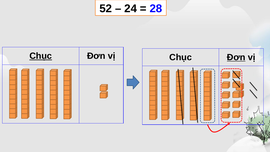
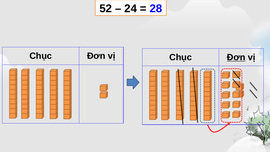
Chục underline: present -> none (41, 56)
